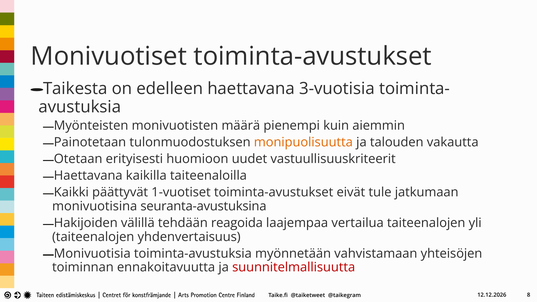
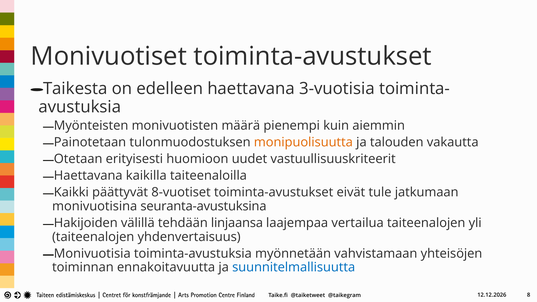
1-vuotiset: 1-vuotiset -> 8-vuotiset (181, 192)
reagoida: reagoida -> linjaansa (237, 223)
suunnitelmallisuutta colour: red -> blue (294, 267)
